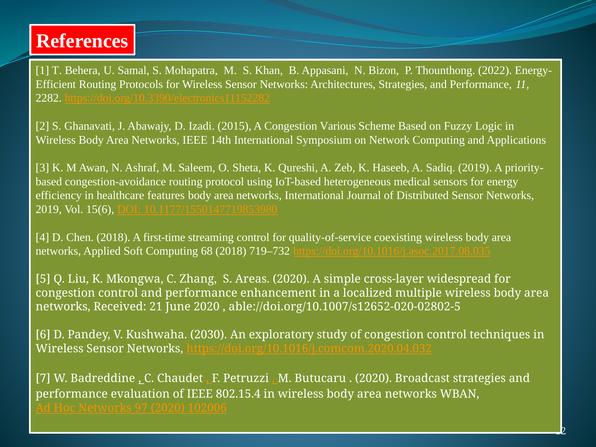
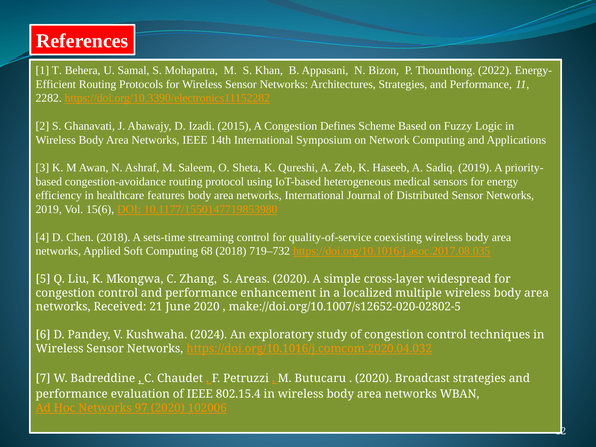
Various: Various -> Defines (338, 126)
first-time: first-time -> sets-time (164, 237)
able://doi.org/10.1007/s12652-020-02802-5: able://doi.org/10.1007/s12652-020-02802-5 -> make://doi.org/10.1007/s12652-020-02802-5 (345, 307)
2030: 2030 -> 2024 (209, 335)
